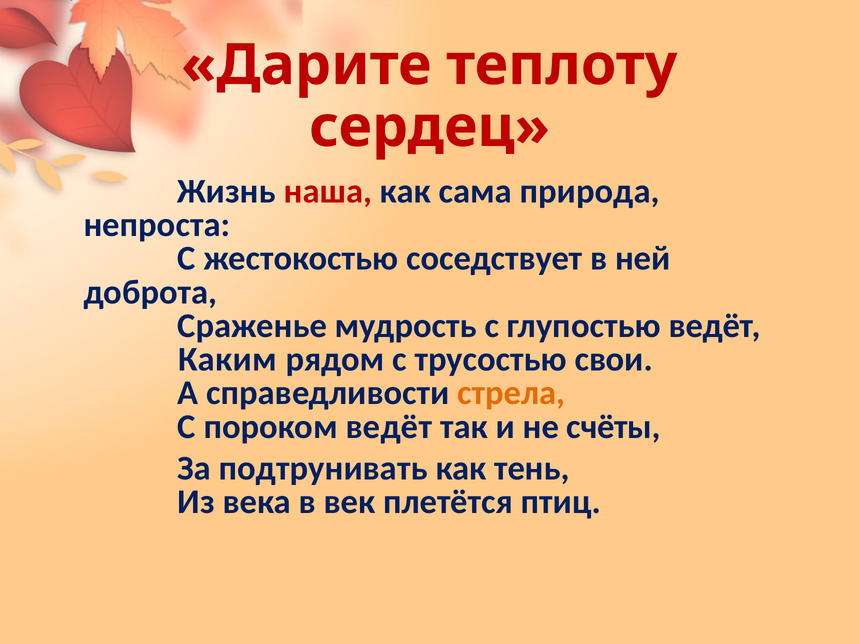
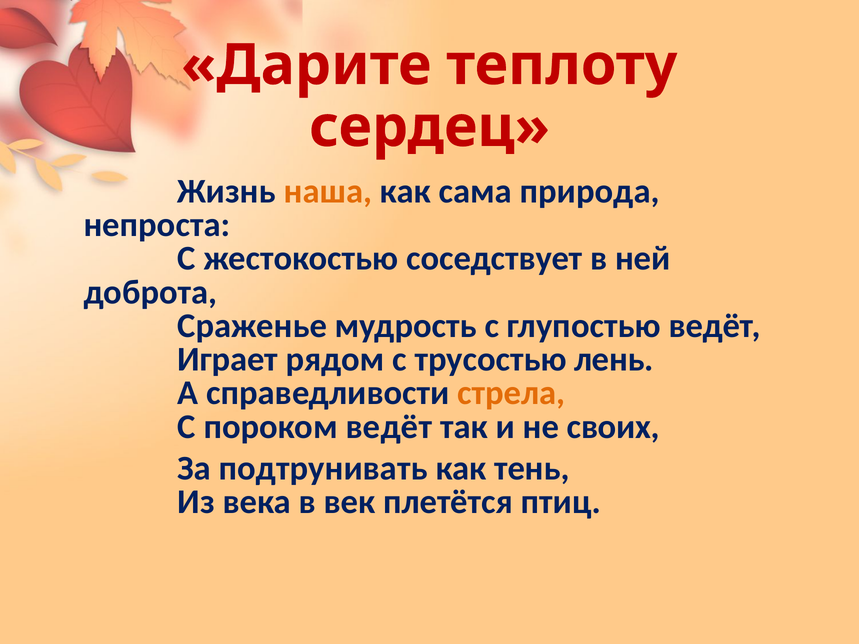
наша colour: red -> orange (328, 191)
Каким: Каким -> Играет (228, 360)
свои: свои -> лень (614, 360)
счёты: счёты -> своих (613, 427)
